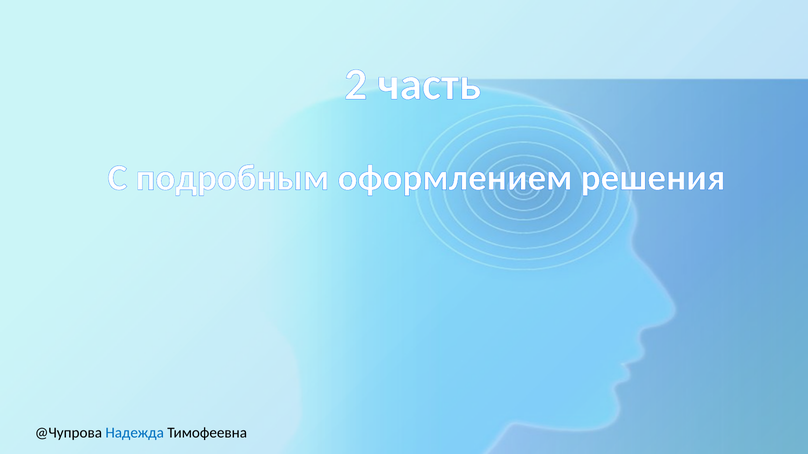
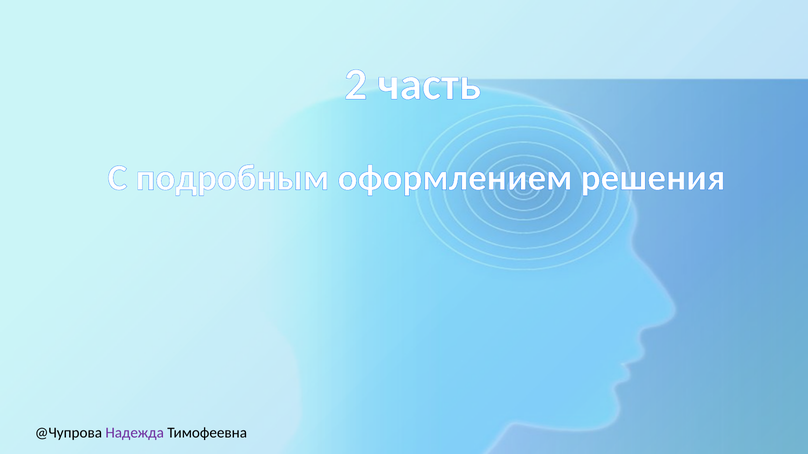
Надежда colour: blue -> purple (135, 433)
